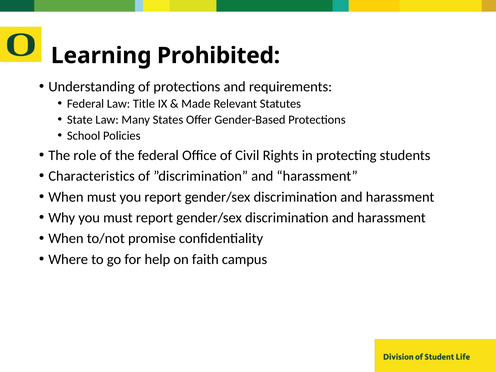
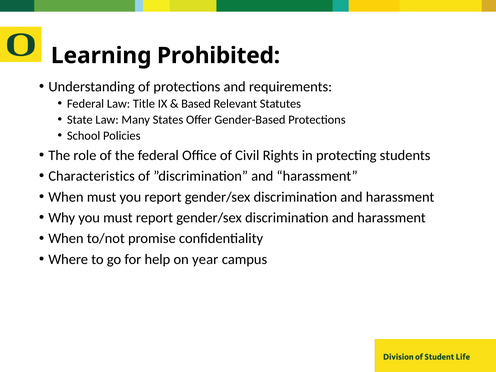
Made: Made -> Based (196, 104)
faith: faith -> year (205, 259)
